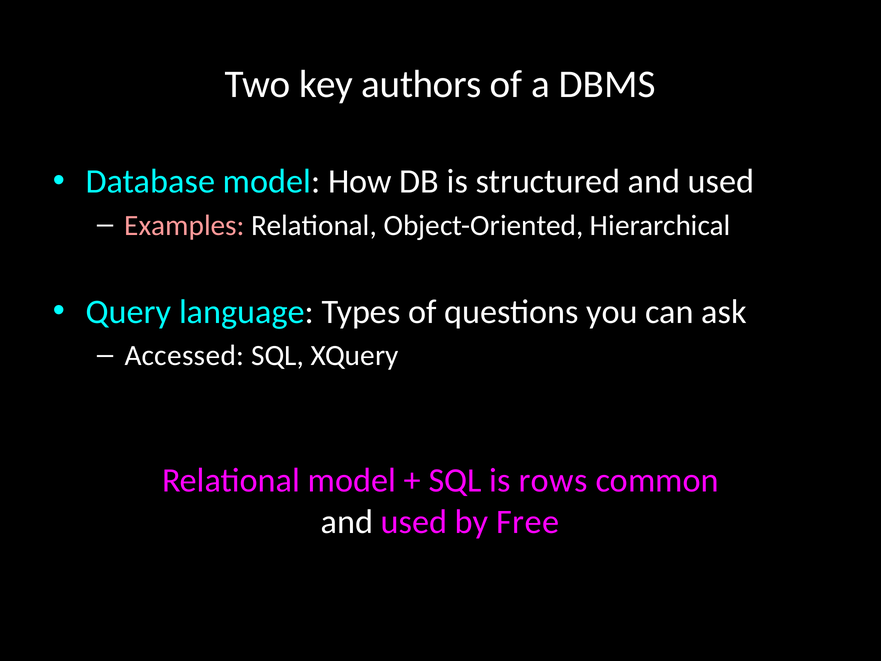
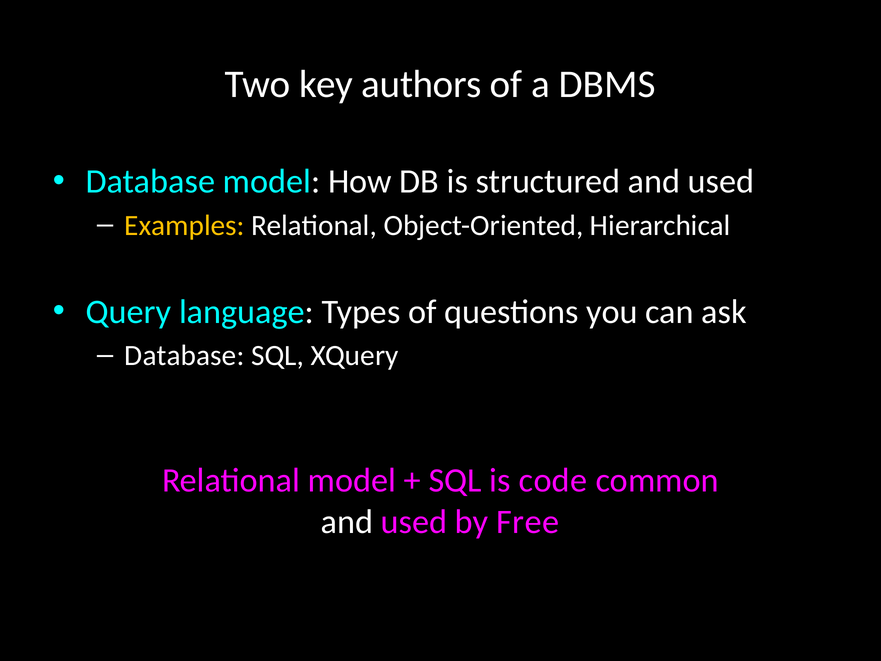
Examples colour: pink -> yellow (184, 225)
Accessed: Accessed -> Database (184, 355)
rows: rows -> code (553, 480)
